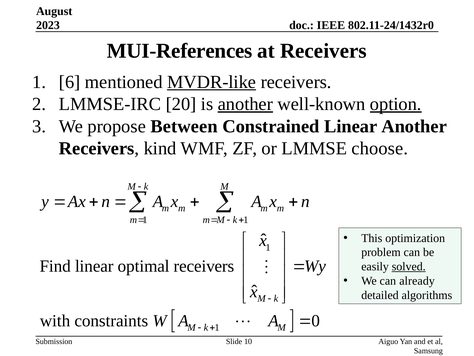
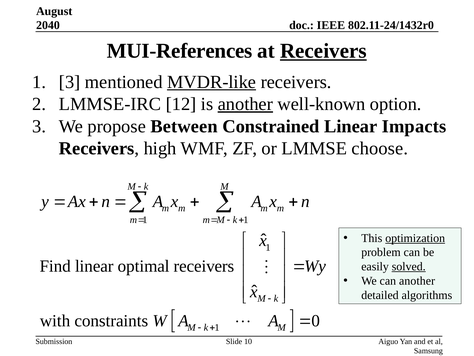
2023: 2023 -> 2040 (48, 25)
Receivers underline: none -> present (323, 51)
1 6: 6 -> 3 (70, 82)
20: 20 -> 12 (181, 104)
option underline: present -> none (396, 104)
Linear Another: Another -> Impacts (414, 126)
kind: kind -> high (160, 148)
optimization underline: none -> present (415, 238)
can already: already -> another (417, 280)
